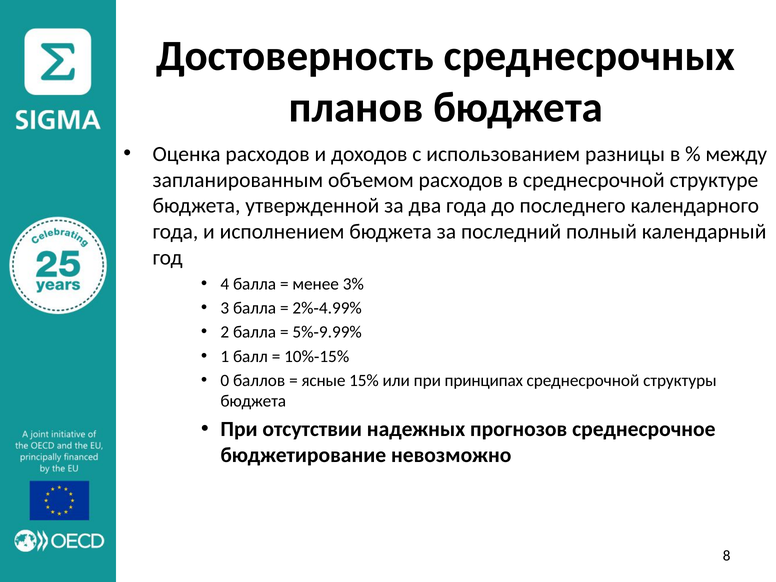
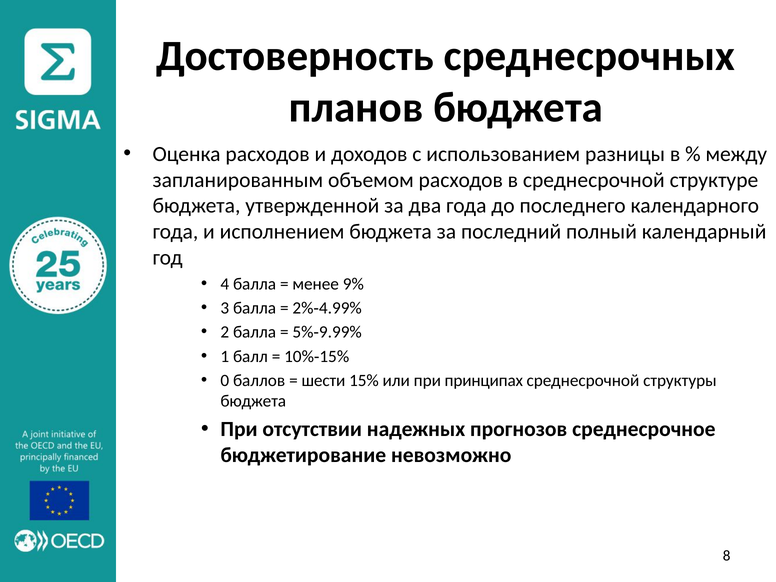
3%: 3% -> 9% (353, 284)
ясные: ясные -> шести (323, 381)
